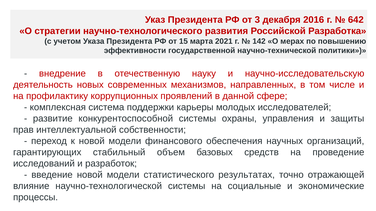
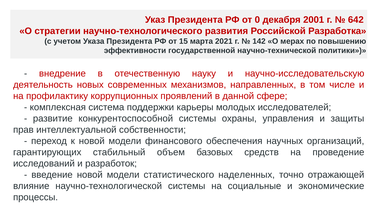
3: 3 -> 0 (257, 20)
2016: 2016 -> 2001 (314, 20)
результатах: результатах -> наделенных (247, 175)
